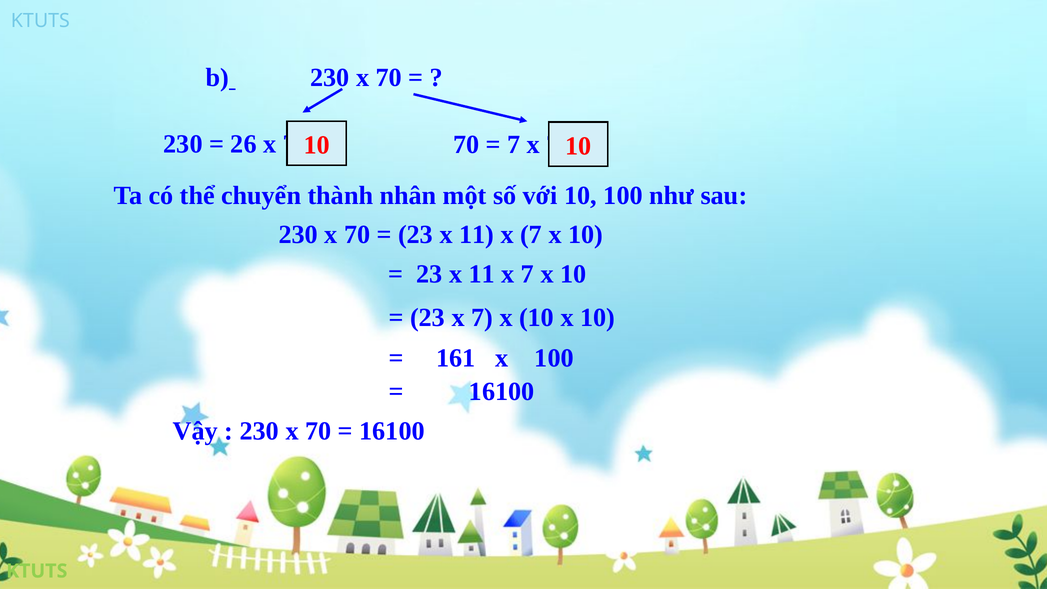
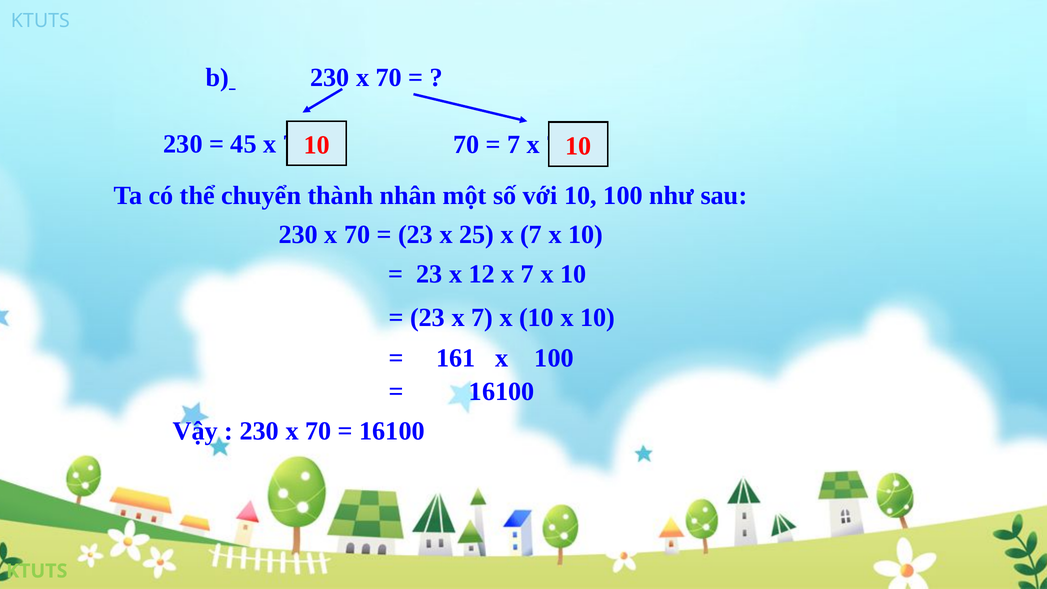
26: 26 -> 45 (244, 144)
11: 11 -> 25 (477, 235)
11: 11 -> 12 (482, 274)
